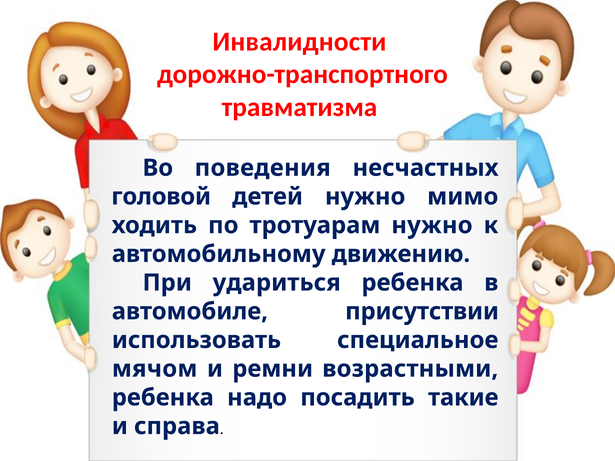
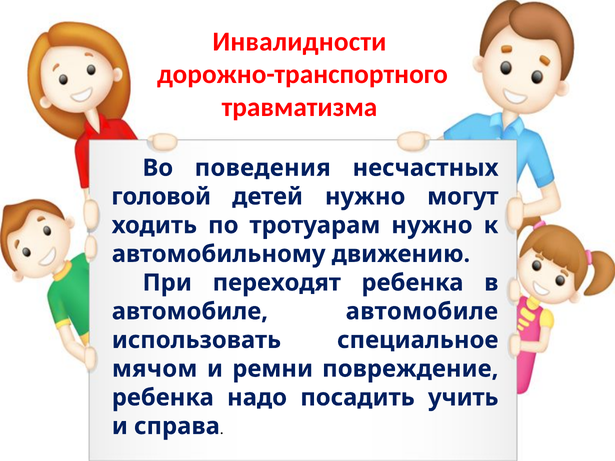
мимо: мимо -> могут (463, 197)
удариться: удариться -> переходят (277, 283)
автомобиле присутствии: присутствии -> автомобиле (422, 312)
возрастными: возрастными -> повреждение (410, 369)
такие: такие -> учить (463, 398)
